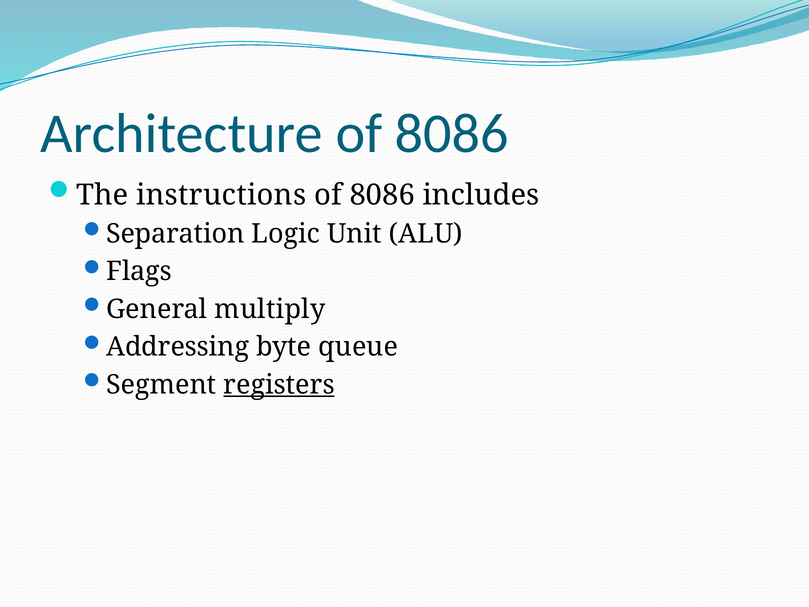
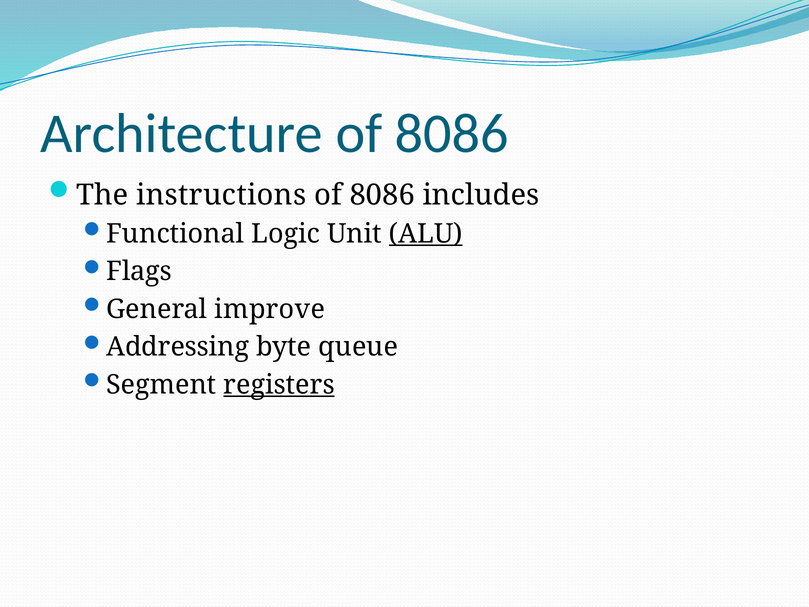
Separation: Separation -> Functional (175, 234)
ALU underline: none -> present (426, 234)
multiply: multiply -> improve (270, 309)
